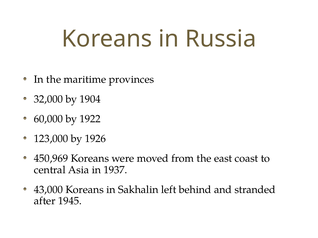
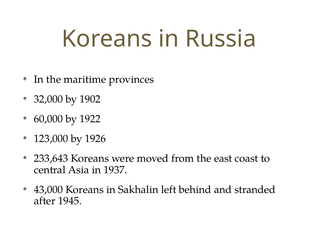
1904: 1904 -> 1902 (90, 99)
450,969: 450,969 -> 233,643 (51, 159)
